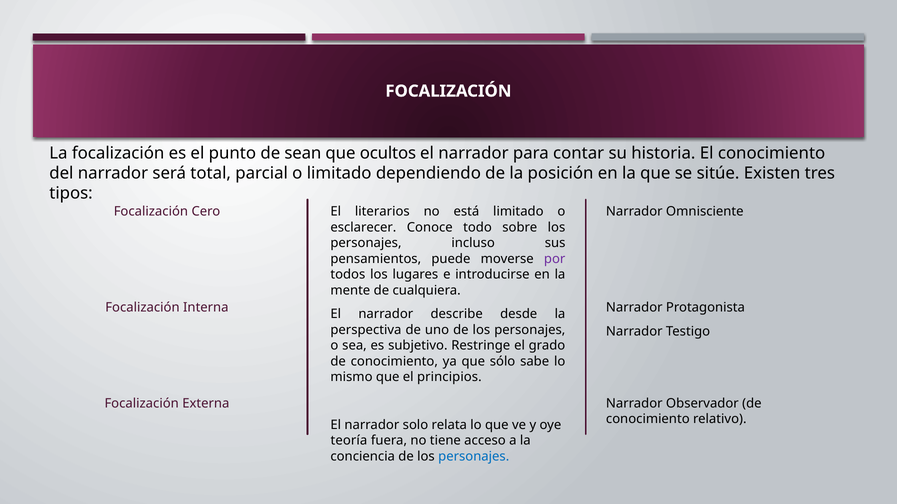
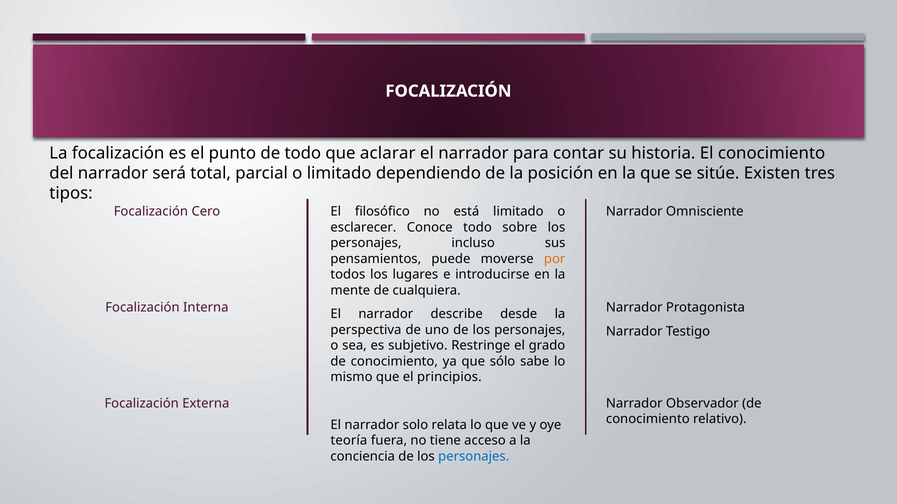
de sean: sean -> todo (303, 153)
ocultos: ocultos -> aclarar (388, 153)
literarios: literarios -> filosófico (382, 212)
por colour: purple -> orange (555, 259)
